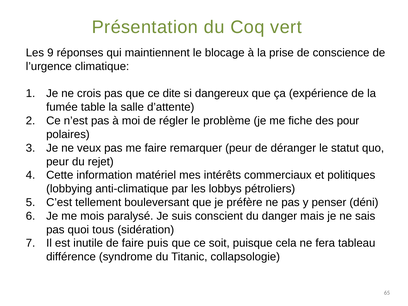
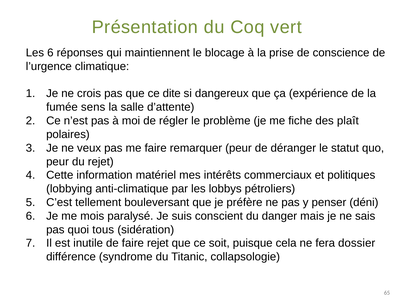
Les 9: 9 -> 6 (50, 53)
table: table -> sens (93, 107)
pour: pour -> plaît (348, 121)
faire puis: puis -> rejet (158, 243)
tableau: tableau -> dossier (357, 243)
